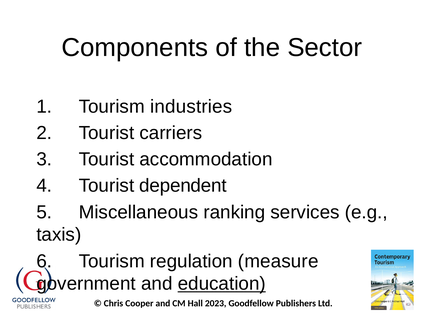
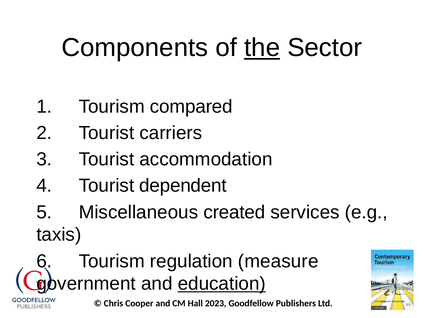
the underline: none -> present (262, 48)
industries: industries -> compared (191, 107)
ranking: ranking -> created (234, 212)
